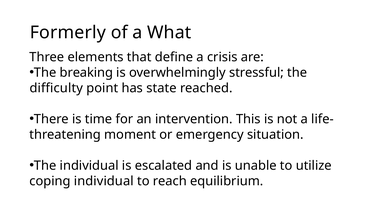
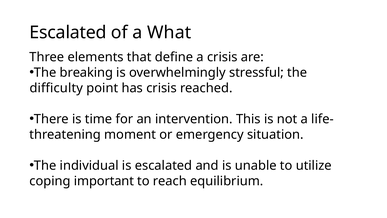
Formerly: Formerly -> Escalated (68, 33)
has state: state -> crisis (161, 88)
coping individual: individual -> important (104, 181)
